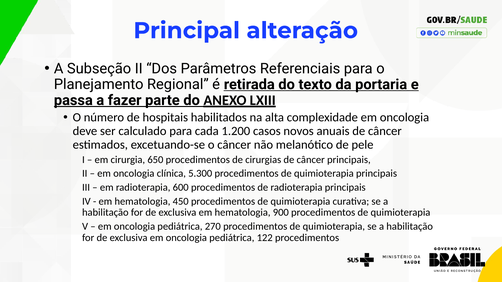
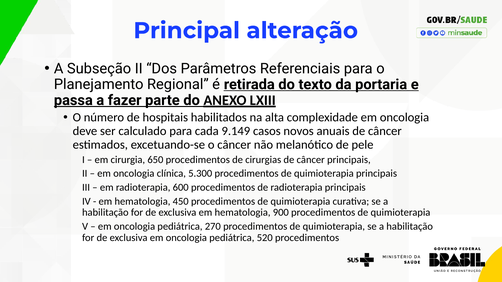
1.200: 1.200 -> 9.149 (236, 131)
122: 122 -> 520 (265, 238)
